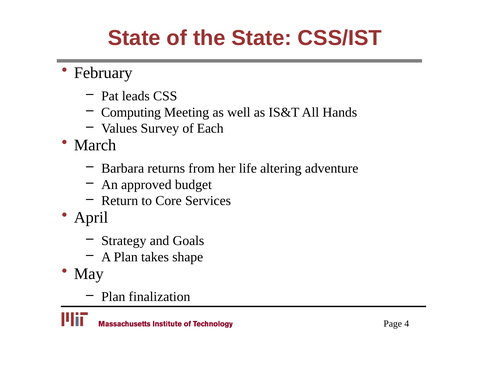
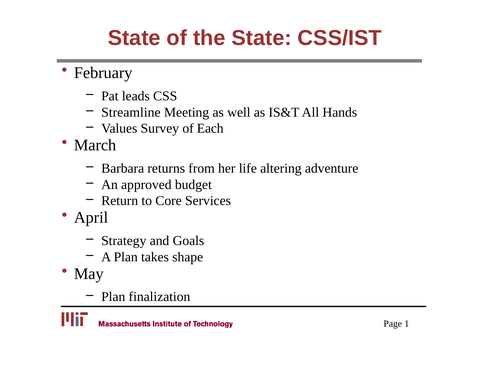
Computing: Computing -> Streamline (131, 112)
4: 4 -> 1 (407, 324)
